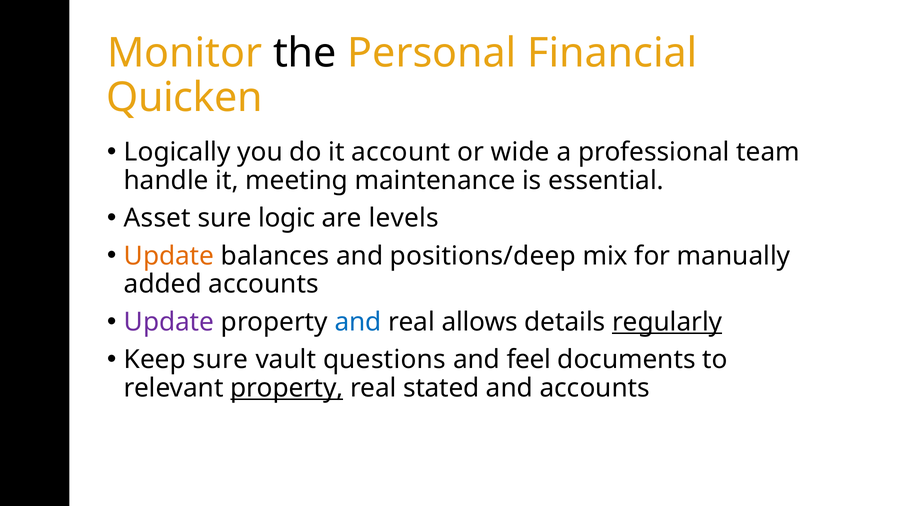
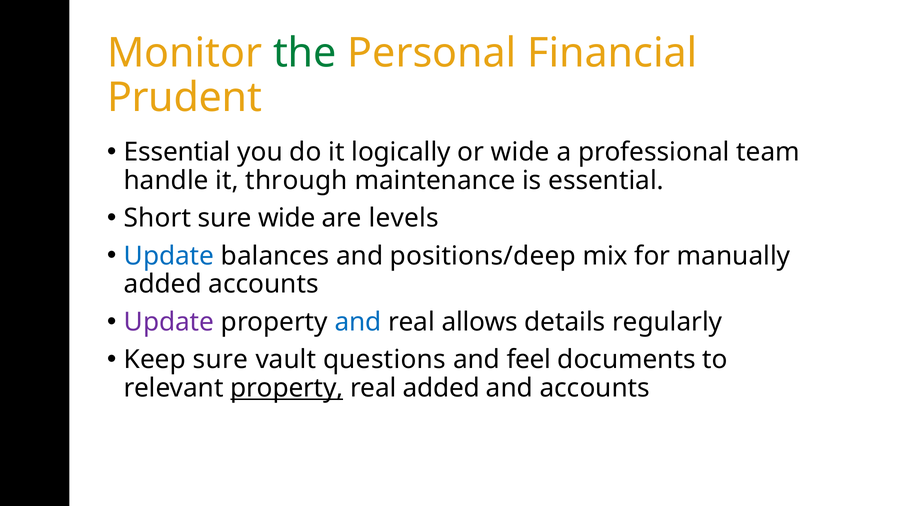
the colour: black -> green (305, 53)
Quicken: Quicken -> Prudent (184, 98)
Logically: Logically -> Essential (177, 152)
account: account -> logically (401, 152)
meeting: meeting -> through (297, 181)
Asset: Asset -> Short (157, 218)
sure logic: logic -> wide (287, 218)
Update colour: orange -> blue (169, 256)
regularly underline: present -> none (667, 322)
real stated: stated -> added (441, 388)
